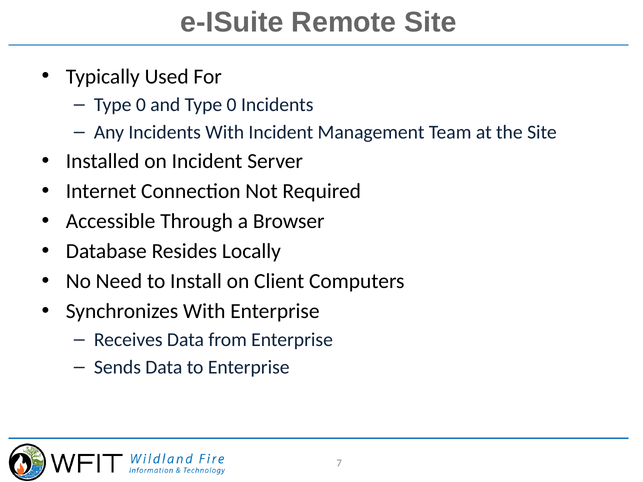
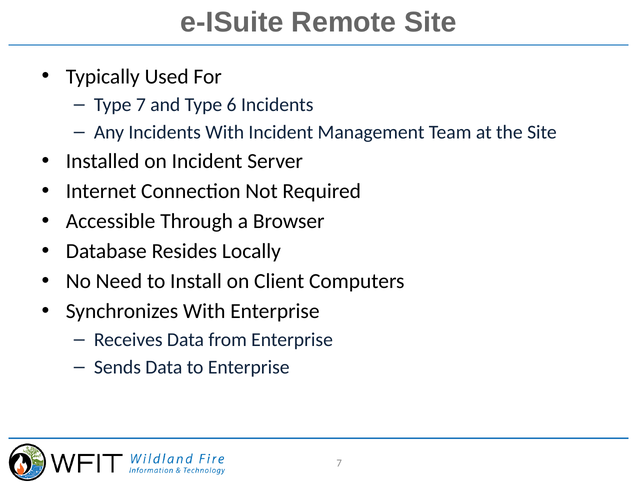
0: 0 -> 7 (141, 105)
and Type 0: 0 -> 6 (232, 105)
